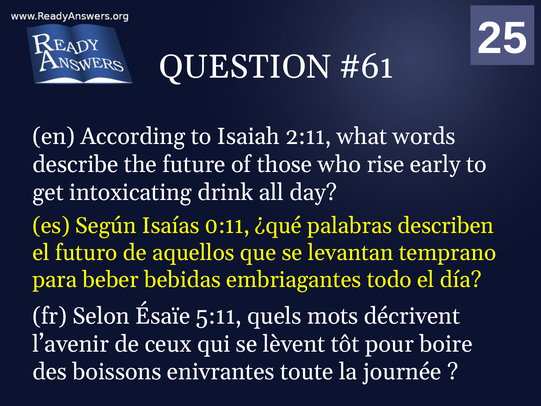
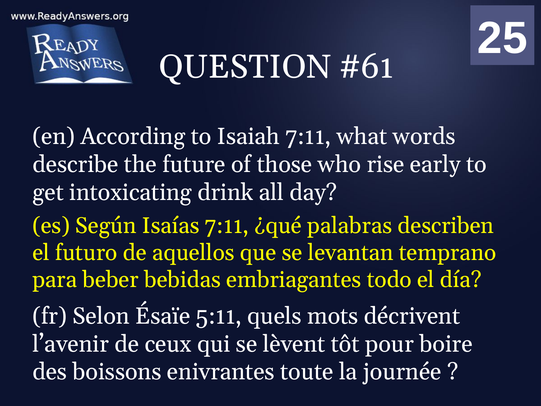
Isaiah 2:11: 2:11 -> 7:11 (308, 136)
Isaías 0:11: 0:11 -> 7:11 (227, 226)
